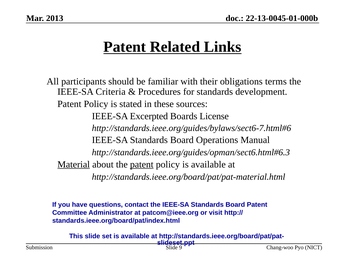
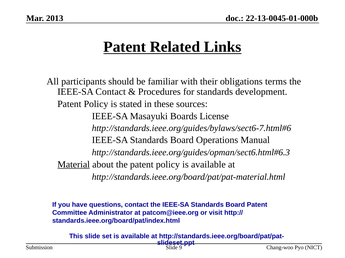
IEEE-SA Criteria: Criteria -> Contact (111, 92)
Excerpted: Excerpted -> Masayuki (149, 116)
patent underline: present -> none (142, 165)
